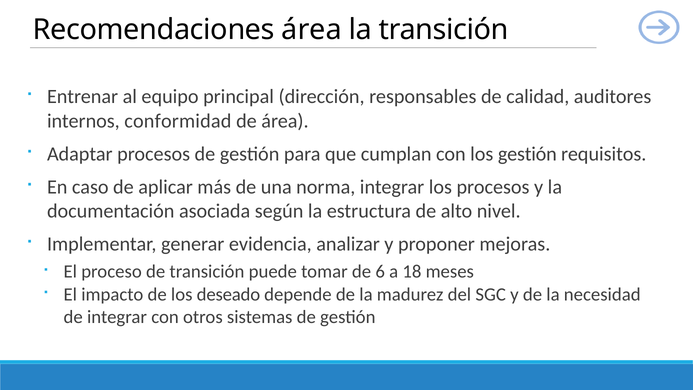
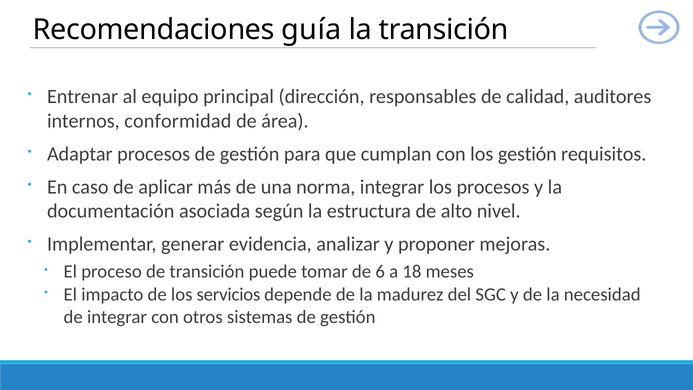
Recomendaciones área: área -> guía (311, 30)
deseado: deseado -> servicios (228, 294)
